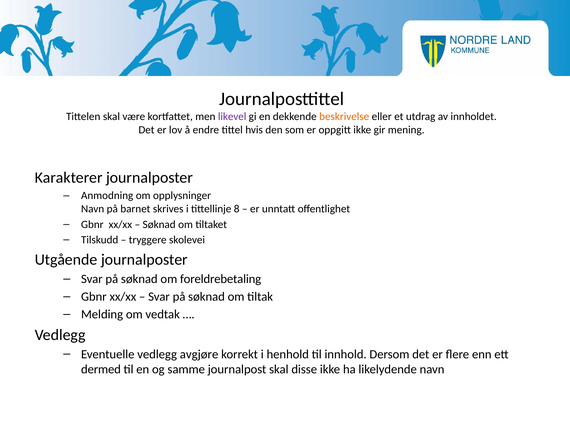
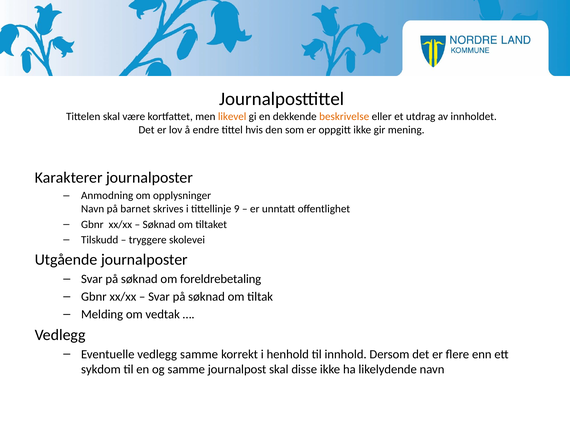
likevel colour: purple -> orange (232, 117)
8: 8 -> 9 (237, 209)
vedlegg avgjøre: avgjøre -> samme (199, 355)
dermed: dermed -> sykdom (101, 370)
